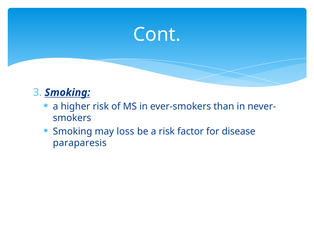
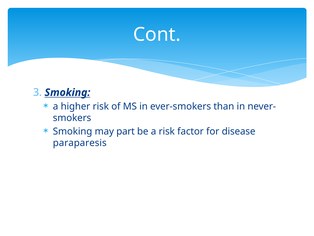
loss: loss -> part (126, 131)
